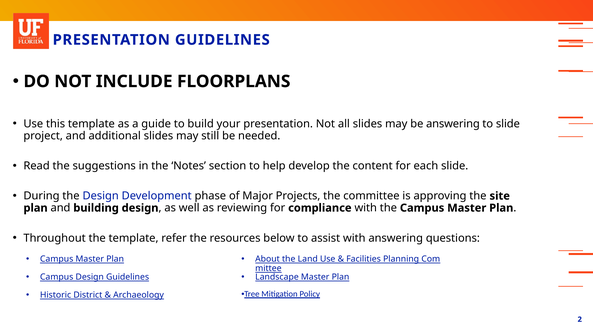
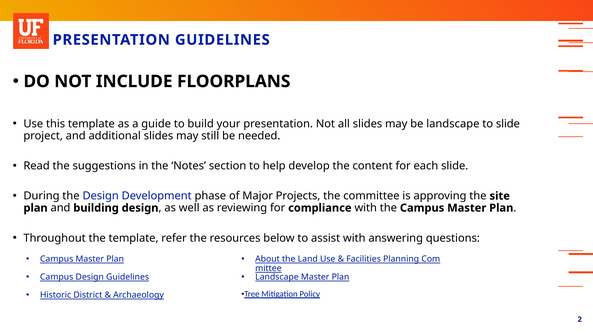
be answering: answering -> landscape (453, 124)
